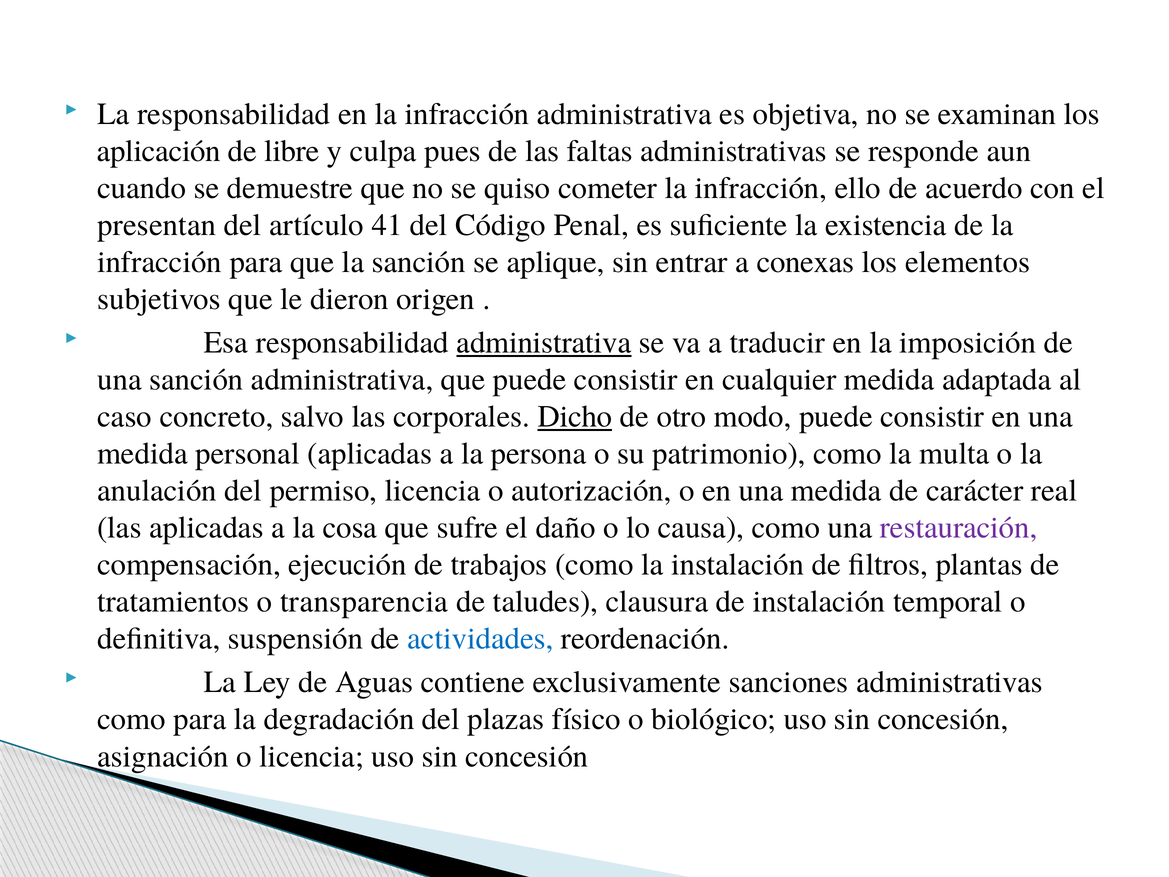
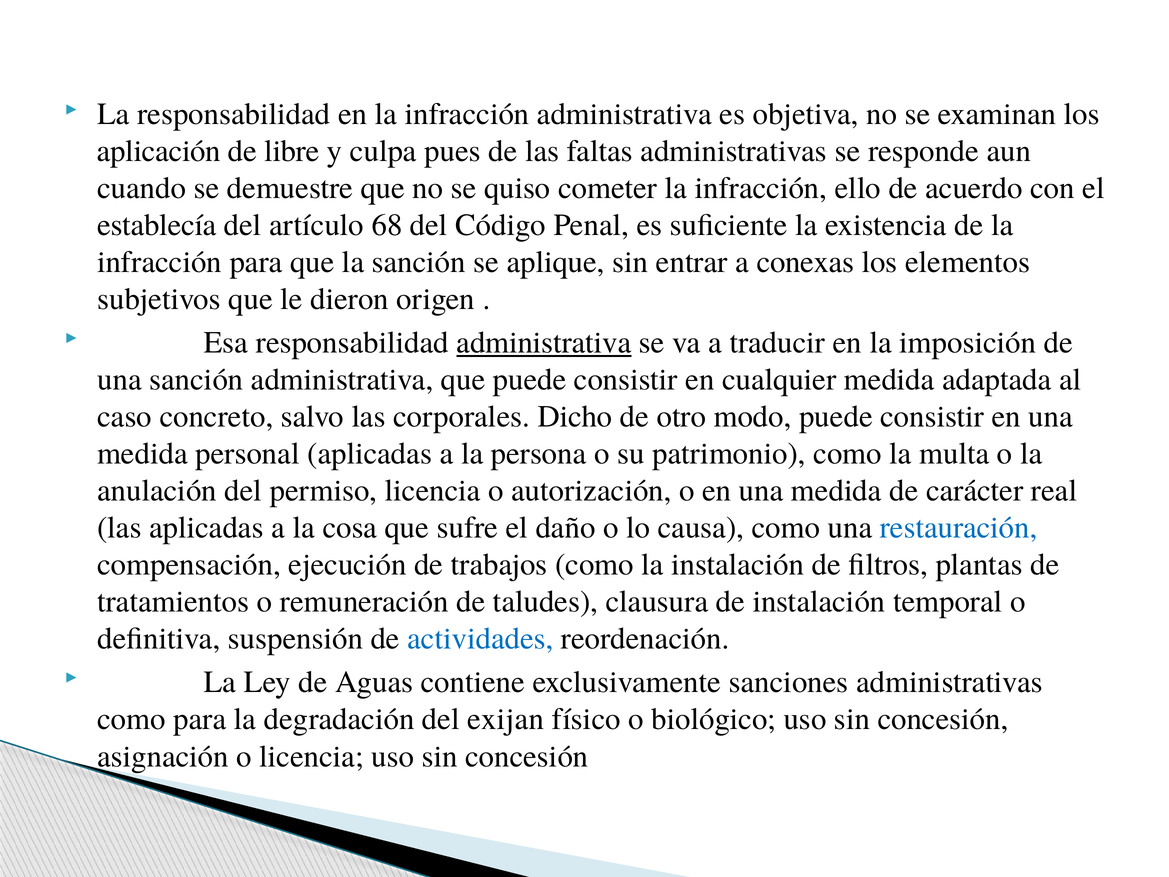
presentan: presentan -> establecía (157, 225)
41: 41 -> 68 (387, 225)
Dicho underline: present -> none (575, 417)
restauración colour: purple -> blue (959, 528)
transparencia: transparencia -> remuneración (364, 602)
plazas: plazas -> exijan (506, 719)
